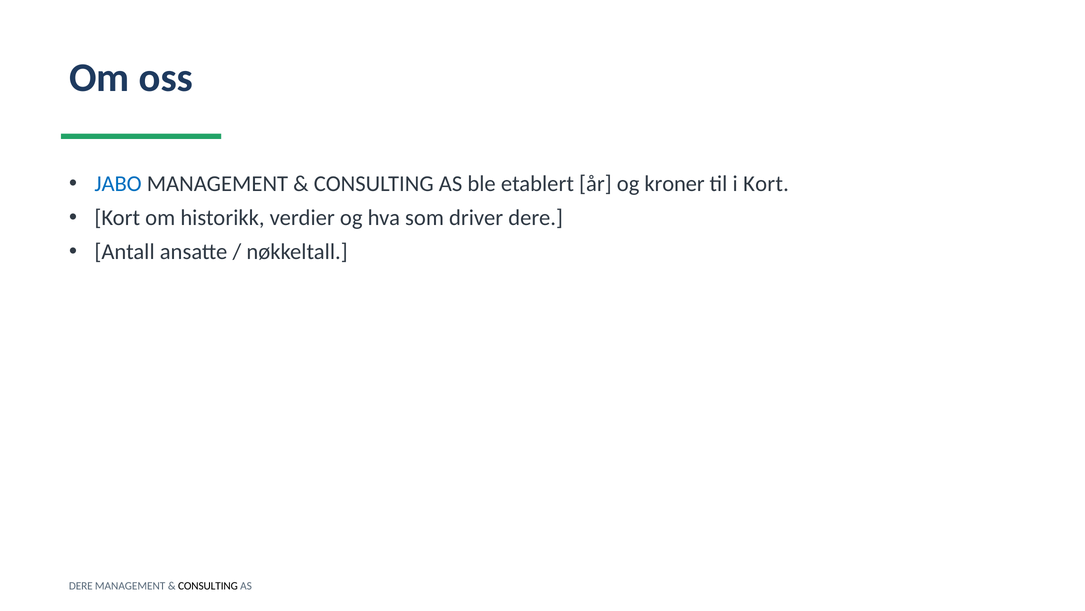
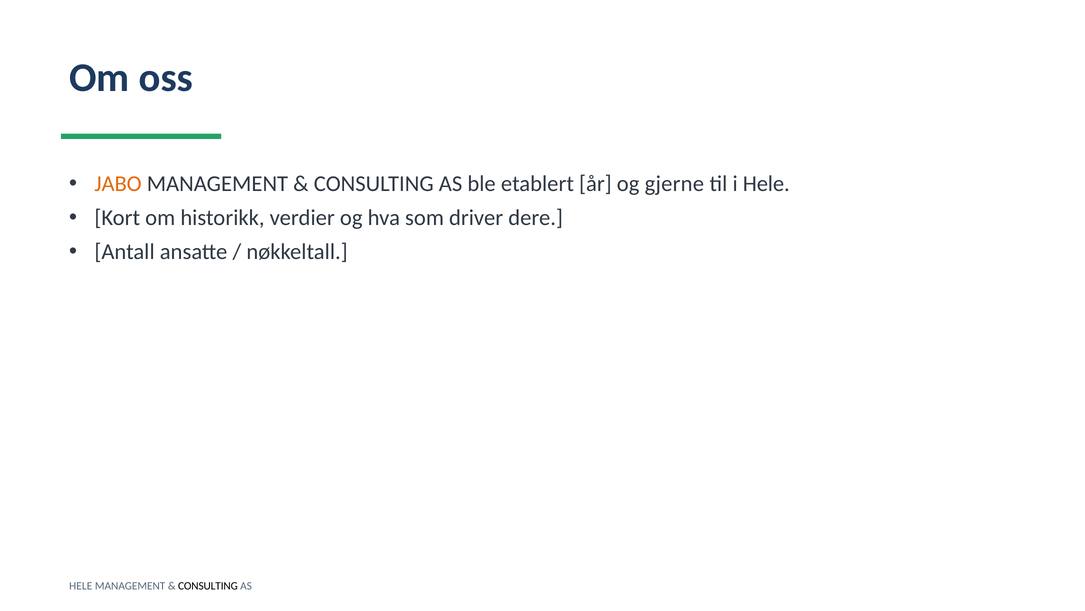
JABO colour: blue -> orange (118, 184)
kroner: kroner -> gjerne (674, 184)
i Kort: Kort -> Hele (766, 184)
DERE: DERE -> HELE (81, 586)
